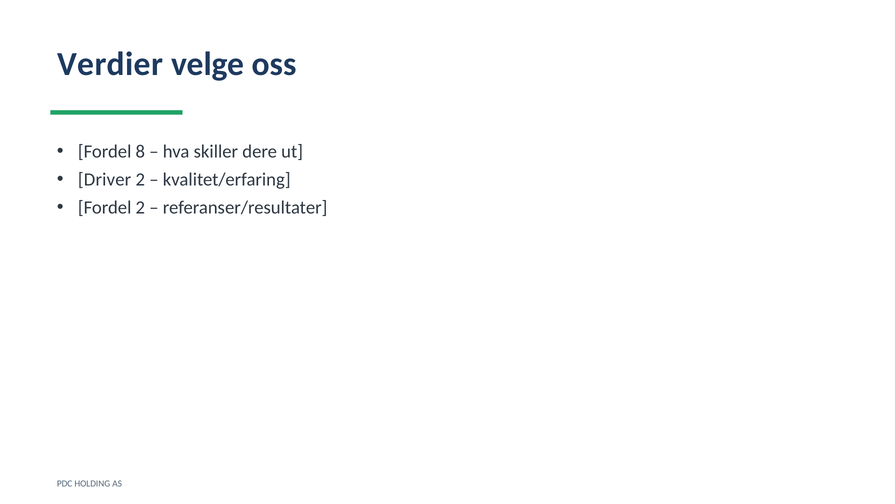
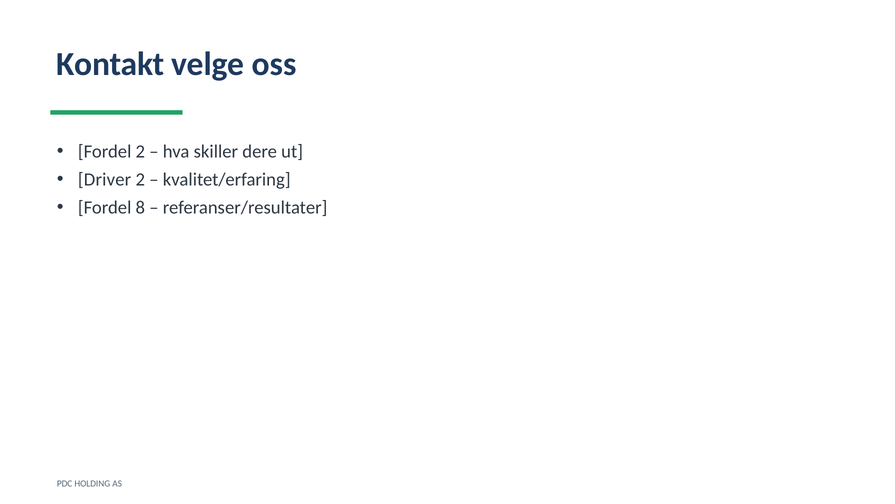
Verdier: Verdier -> Kontakt (110, 64)
Fordel 8: 8 -> 2 (140, 152)
Fordel 2: 2 -> 8 (140, 208)
